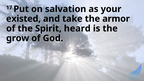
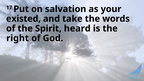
armor: armor -> words (116, 19)
grow: grow -> right (18, 38)
